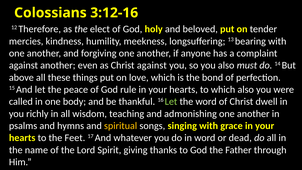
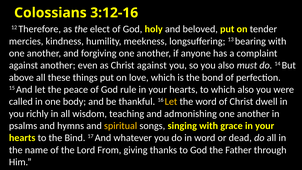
Let colour: light green -> yellow (171, 102)
Feet: Feet -> Bind (75, 138)
Spirit: Spirit -> From (109, 150)
